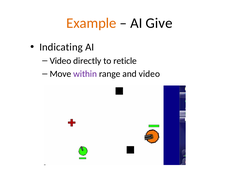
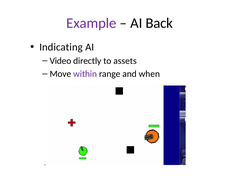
Example colour: orange -> purple (91, 23)
Give: Give -> Back (159, 23)
reticle: reticle -> assets (125, 61)
and video: video -> when (149, 74)
